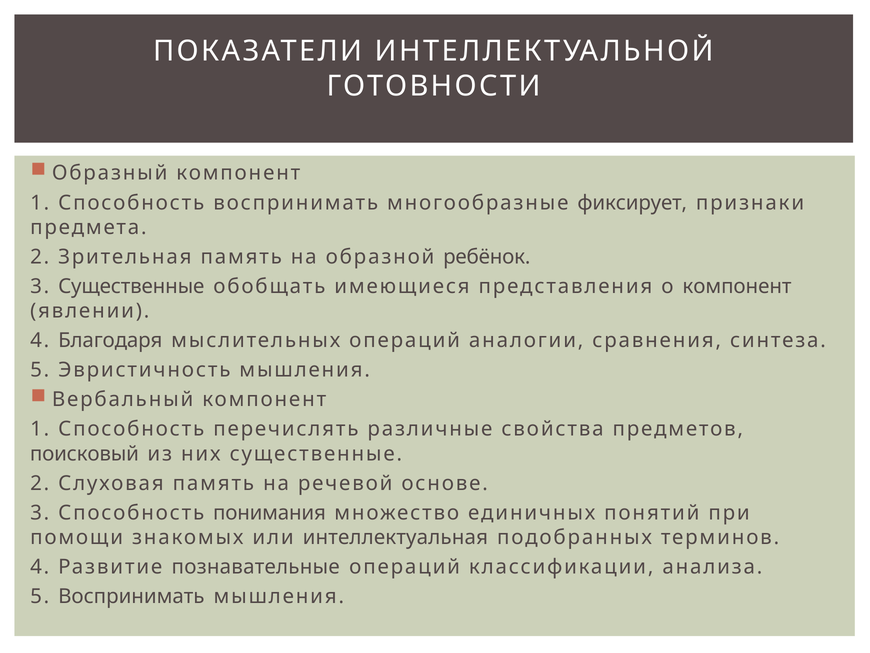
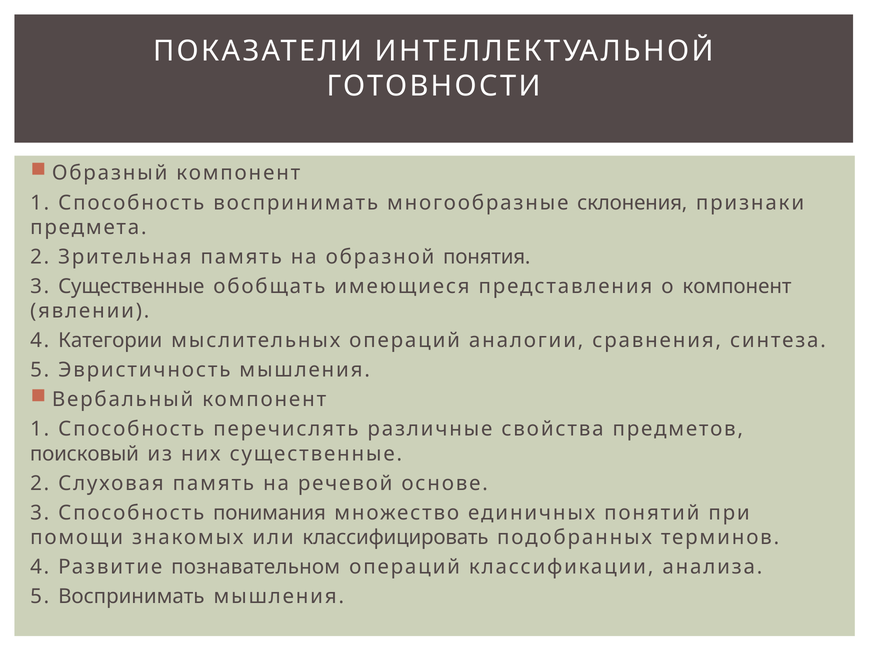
фиксирует: фиксирует -> склонения (632, 203)
ребёнок: ребёнок -> понятия (487, 257)
Благодаря: Благодаря -> Категории (110, 340)
интеллектуальная: интеллектуальная -> классифицировать (396, 537)
познавательные: познавательные -> познавательном (256, 567)
